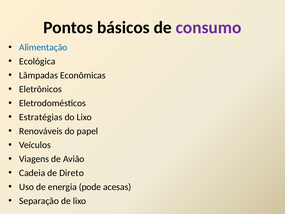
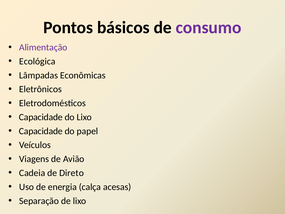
Alimentação colour: blue -> purple (43, 47)
Estratégias: Estratégias -> Capacidade (41, 117)
Renováveis: Renováveis -> Capacidade (41, 131)
pode: pode -> calça (90, 187)
